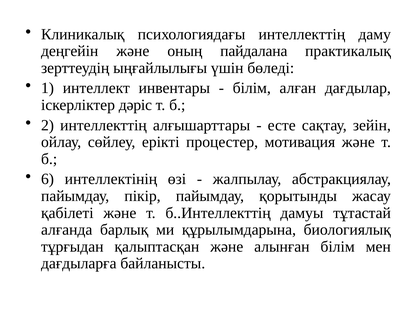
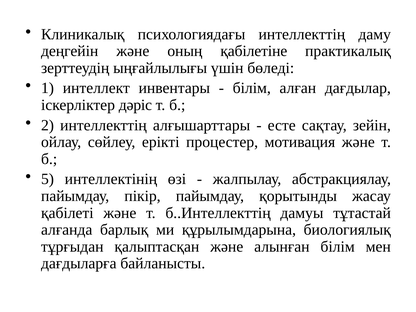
пайдалана: пайдалана -> қабілетіне (254, 51)
6: 6 -> 5 (48, 179)
